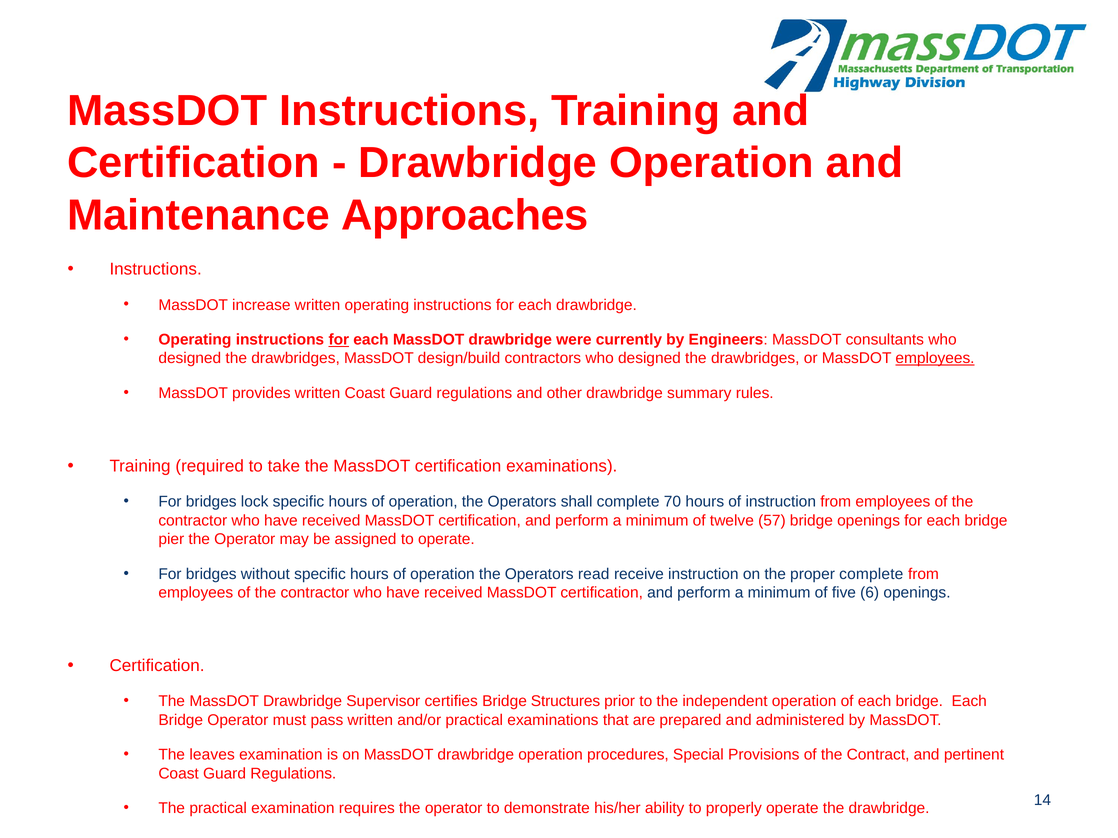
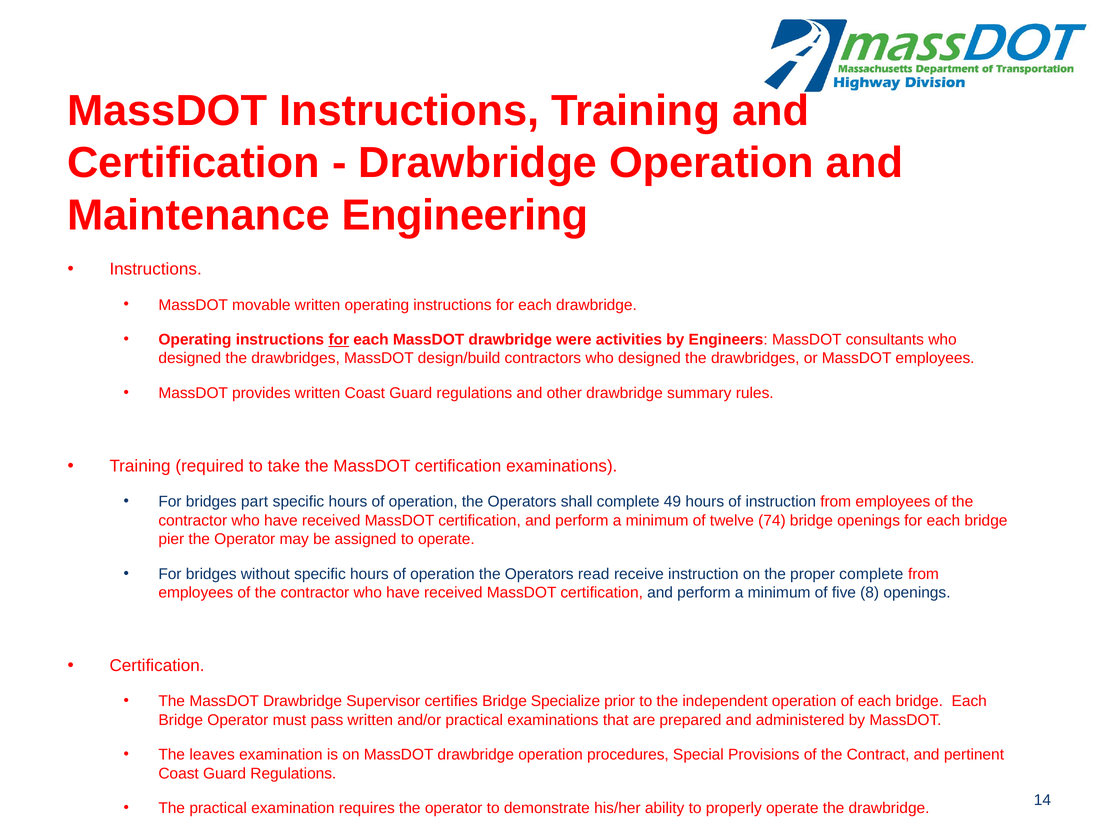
Approaches: Approaches -> Engineering (465, 215)
increase: increase -> movable (261, 305)
currently: currently -> activities (629, 340)
employees underline: present -> none (935, 359)
lock: lock -> part (255, 502)
70: 70 -> 49 (672, 502)
57: 57 -> 74 (772, 521)
6: 6 -> 8 (870, 593)
Structures: Structures -> Specialize (566, 702)
